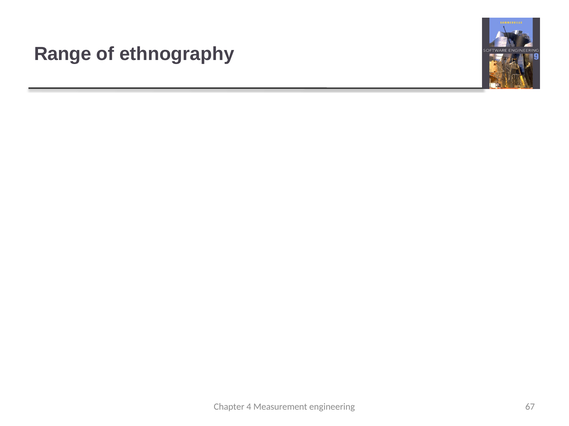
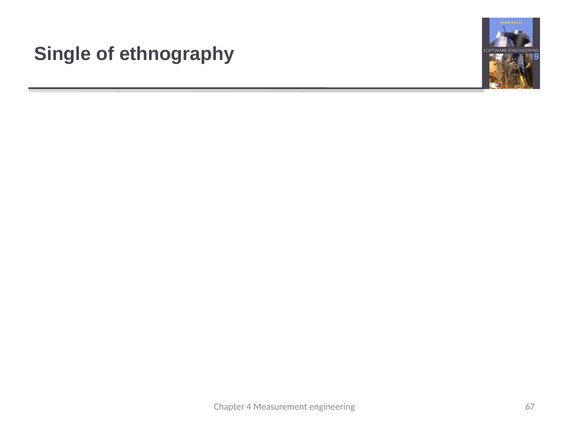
Range: Range -> Single (63, 54)
